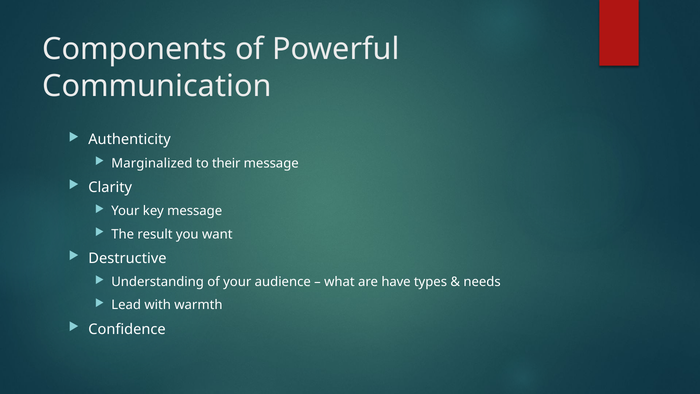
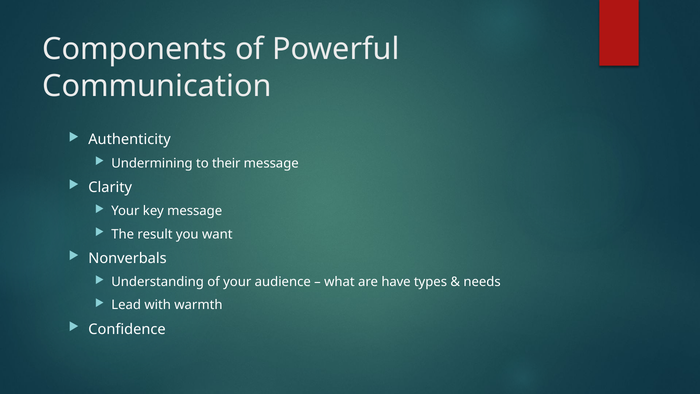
Marginalized: Marginalized -> Undermining (152, 163)
Destructive: Destructive -> Nonverbals (127, 258)
